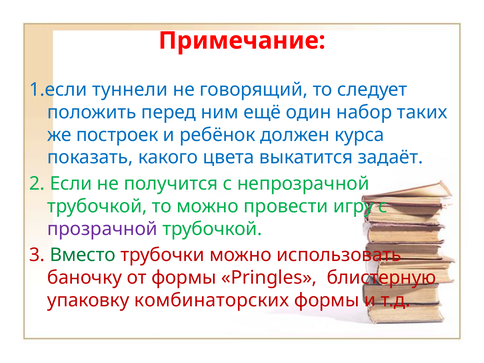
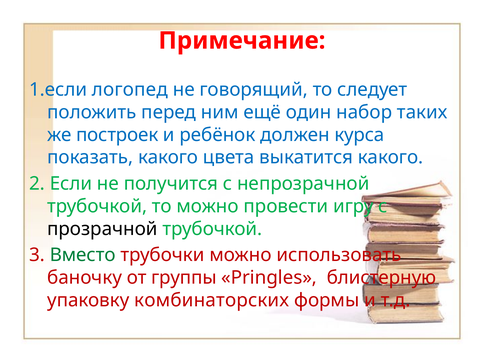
туннели: туннели -> логопед (130, 90)
выкатится задаёт: задаёт -> какого (390, 157)
прозрачной colour: purple -> black (102, 229)
от формы: формы -> группы (184, 278)
